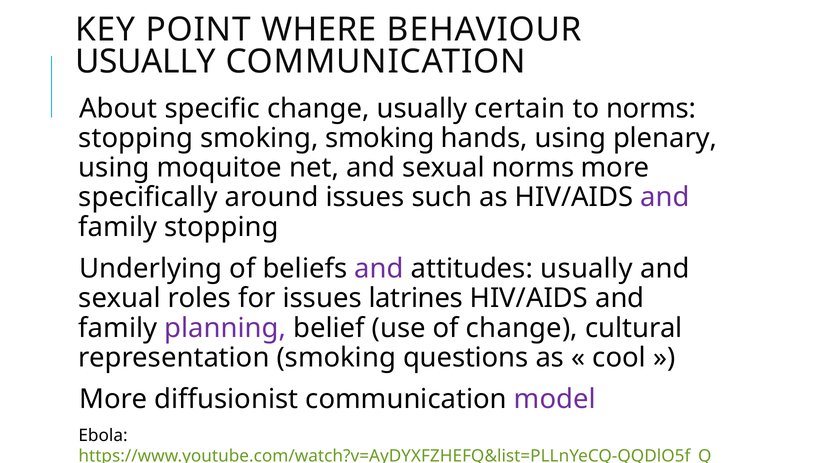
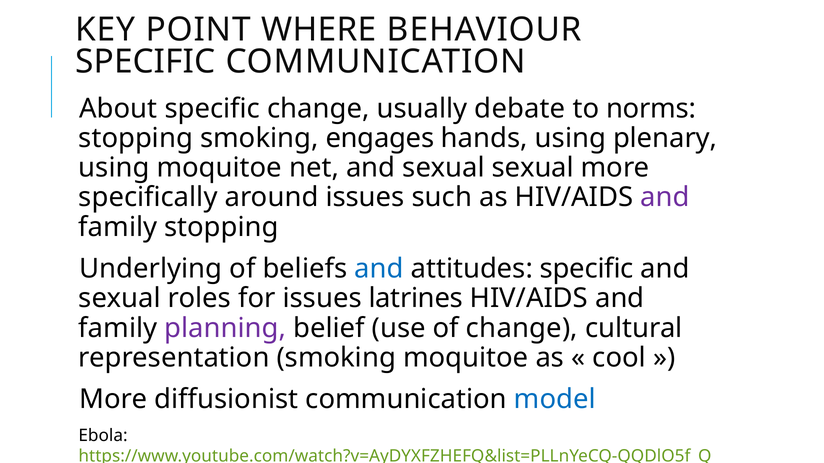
USUALLY: USUALLY -> SPECIFIC (145, 62)
certain: certain -> debate (520, 109)
smoking smoking: smoking -> engages (380, 138)
sexual norms: norms -> sexual (533, 168)
and colour: purple -> blue (379, 269)
attitudes usually: usually -> specific (587, 269)
smoking questions: questions -> moquitoe (466, 358)
model colour: purple -> blue (555, 400)
